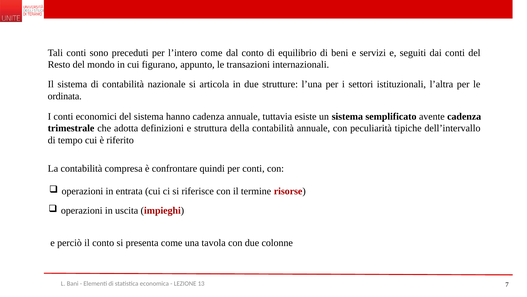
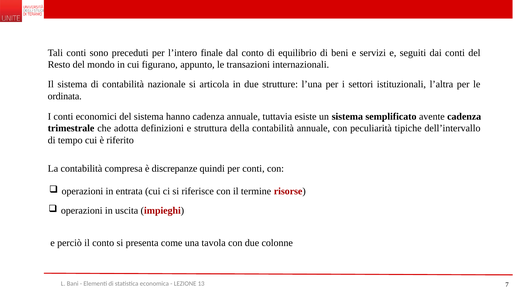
l’intero come: come -> finale (212, 53)
confrontare: confrontare -> discrepanze (175, 168)
